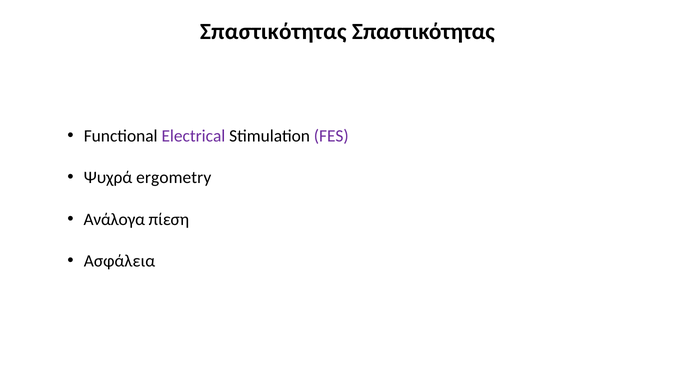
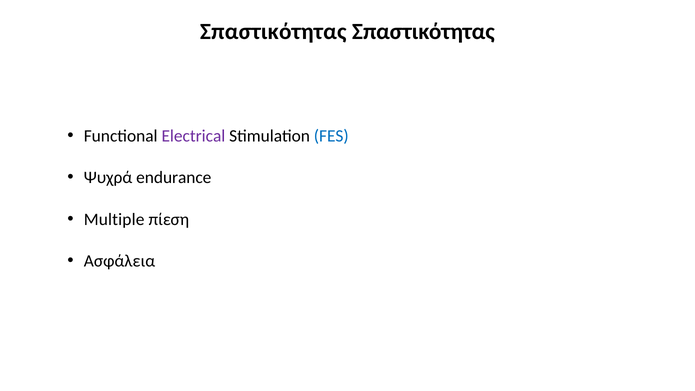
FES colour: purple -> blue (331, 136)
ergometry: ergometry -> endurance (174, 178)
Ανάλογα: Ανάλογα -> Multiple (114, 219)
